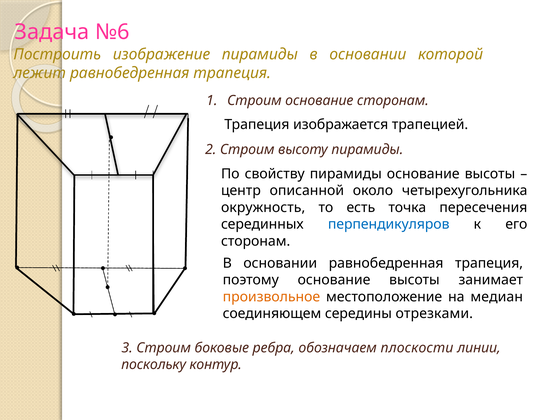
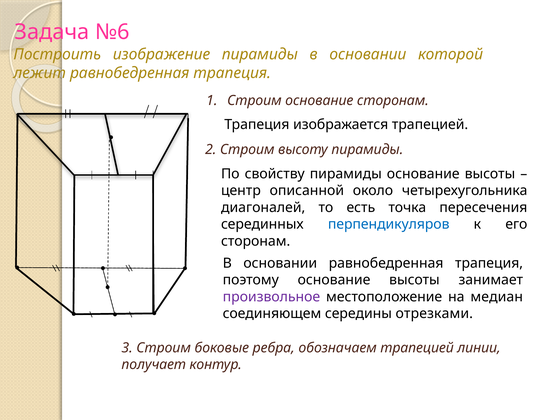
окружность: окружность -> диагоналей (263, 207)
произвольное colour: orange -> purple (271, 297)
обозначаем плоскости: плоскости -> трапецией (417, 348)
поскольку: поскольку -> получает (154, 365)
